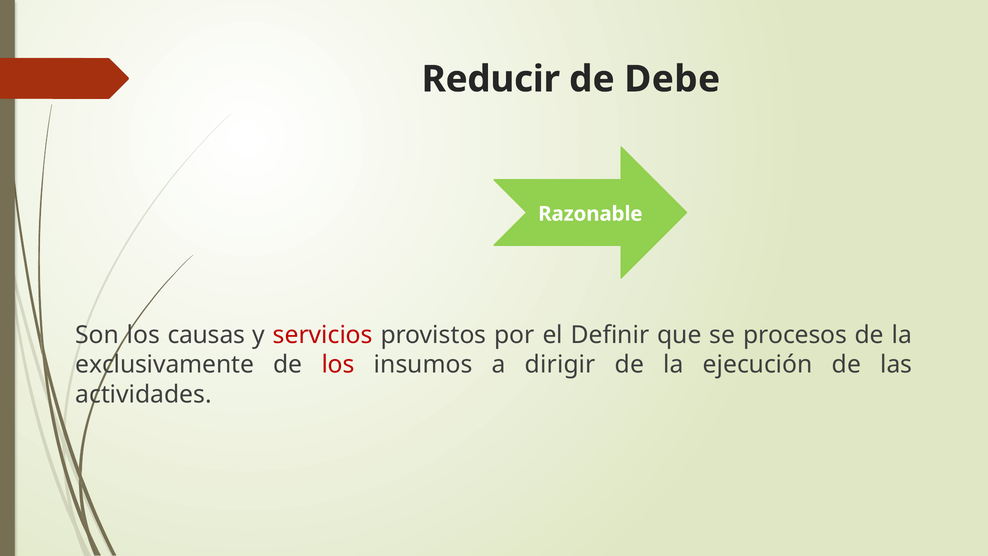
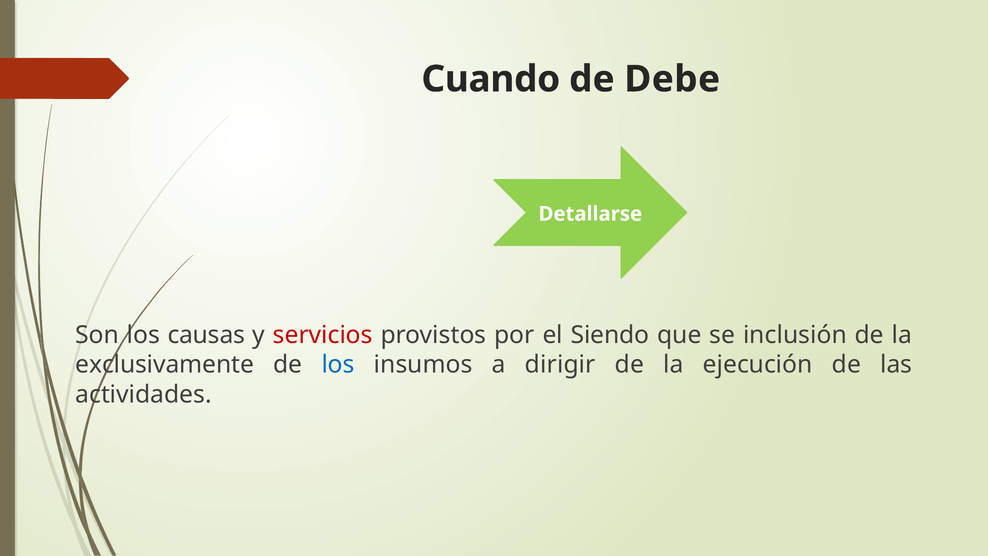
Reducir: Reducir -> Cuando (491, 79)
Razonable: Razonable -> Detallarse (590, 214)
Definir: Definir -> Siendo (610, 335)
procesos: procesos -> inclusión (795, 335)
los colour: red -> blue (338, 365)
